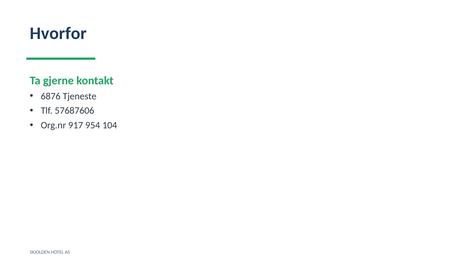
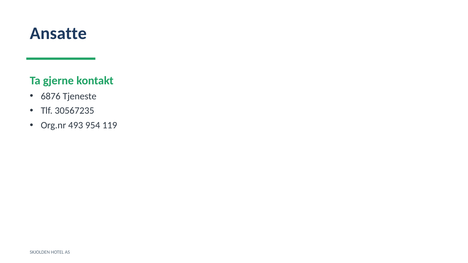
Hvorfor: Hvorfor -> Ansatte (58, 33)
57687606: 57687606 -> 30567235 (75, 111)
917: 917 -> 493 (76, 126)
104: 104 -> 119 (110, 126)
